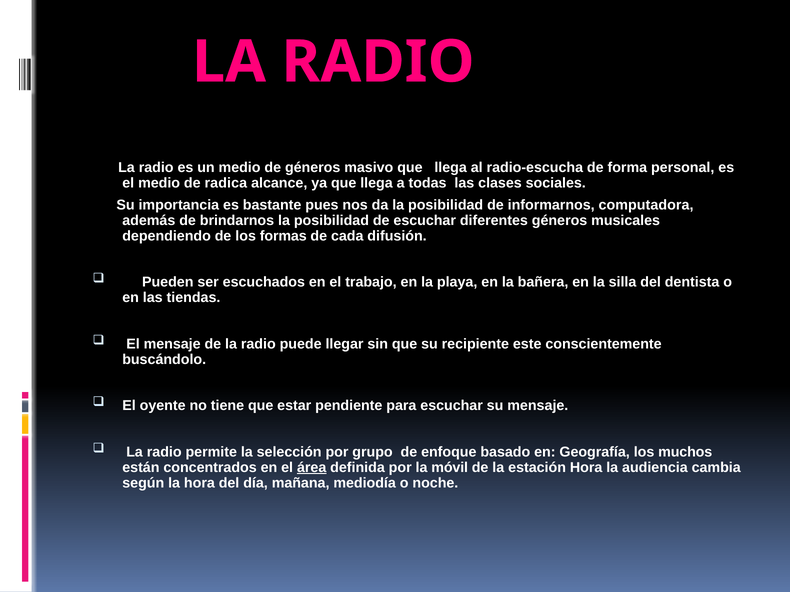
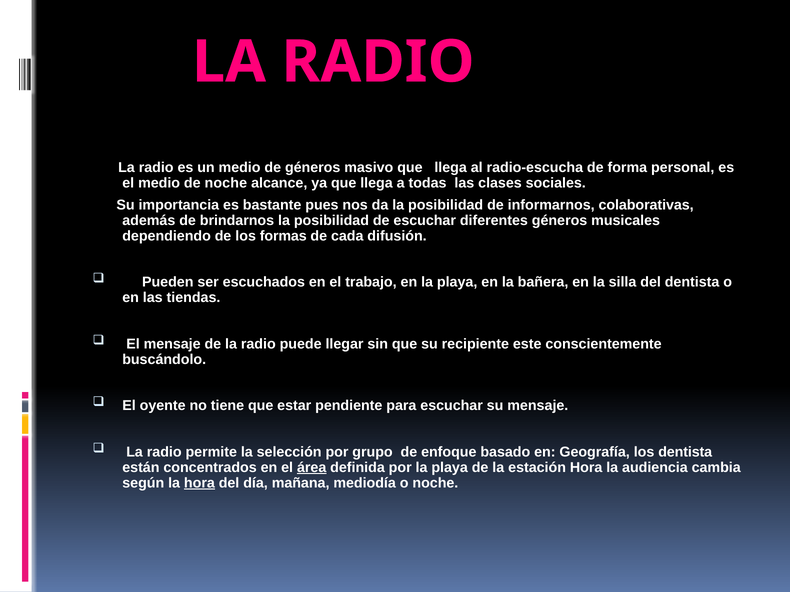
de radica: radica -> noche (226, 183)
computadora: computadora -> colaborativas (646, 205)
los muchos: muchos -> dentista (685, 452)
por la móvil: móvil -> playa (450, 468)
hora underline: none -> present (199, 483)
